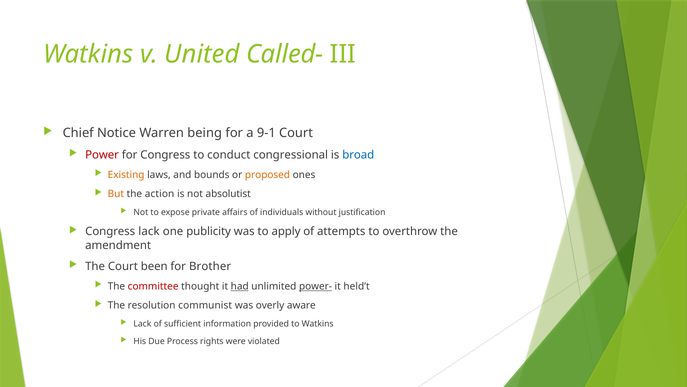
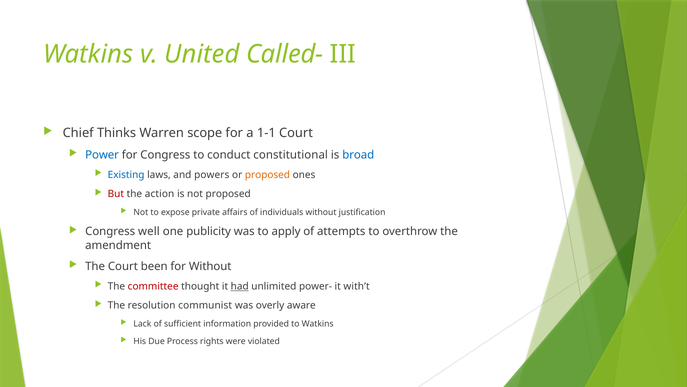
Notice: Notice -> Thinks (117, 133)
being: being -> scope (205, 133)
9-1: 9-1 -> 1-1 (266, 133)
Power colour: red -> blue (102, 155)
congressional: congressional -> constitutional (291, 155)
Existing colour: orange -> blue (126, 175)
bounds: bounds -> powers (212, 175)
But colour: orange -> red (116, 194)
not absolutist: absolutist -> proposed (228, 194)
Congress lack: lack -> well (149, 231)
for Brother: Brother -> Without (210, 266)
power- underline: present -> none (316, 286)
held’t: held’t -> with’t (357, 286)
